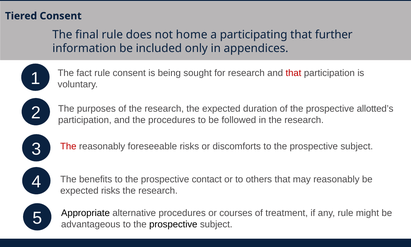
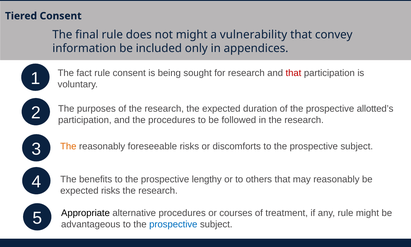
not home: home -> might (192, 35)
participating: participating -> vulnerability (254, 35)
further: further -> convey (334, 35)
The colour: red -> orange (68, 146)
contact: contact -> lengthy (207, 179)
prospective colour: black -> blue (173, 224)
